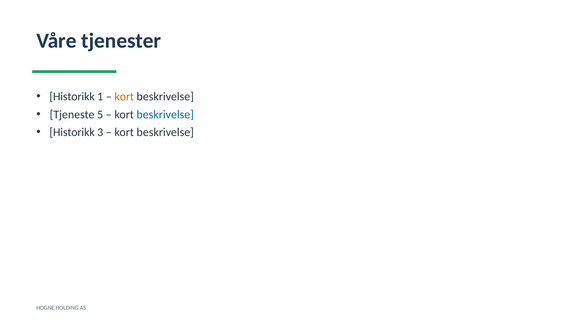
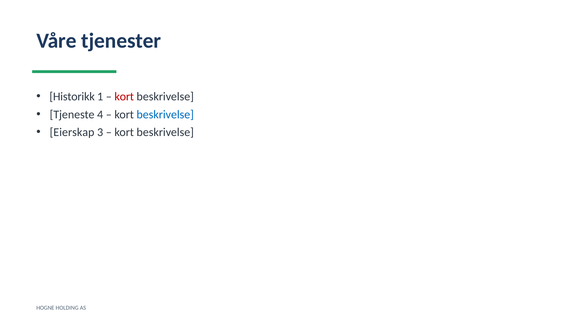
kort colour: orange -> red (124, 97)
5: 5 -> 4 (100, 115)
Historikk: Historikk -> Eierskap (72, 132)
